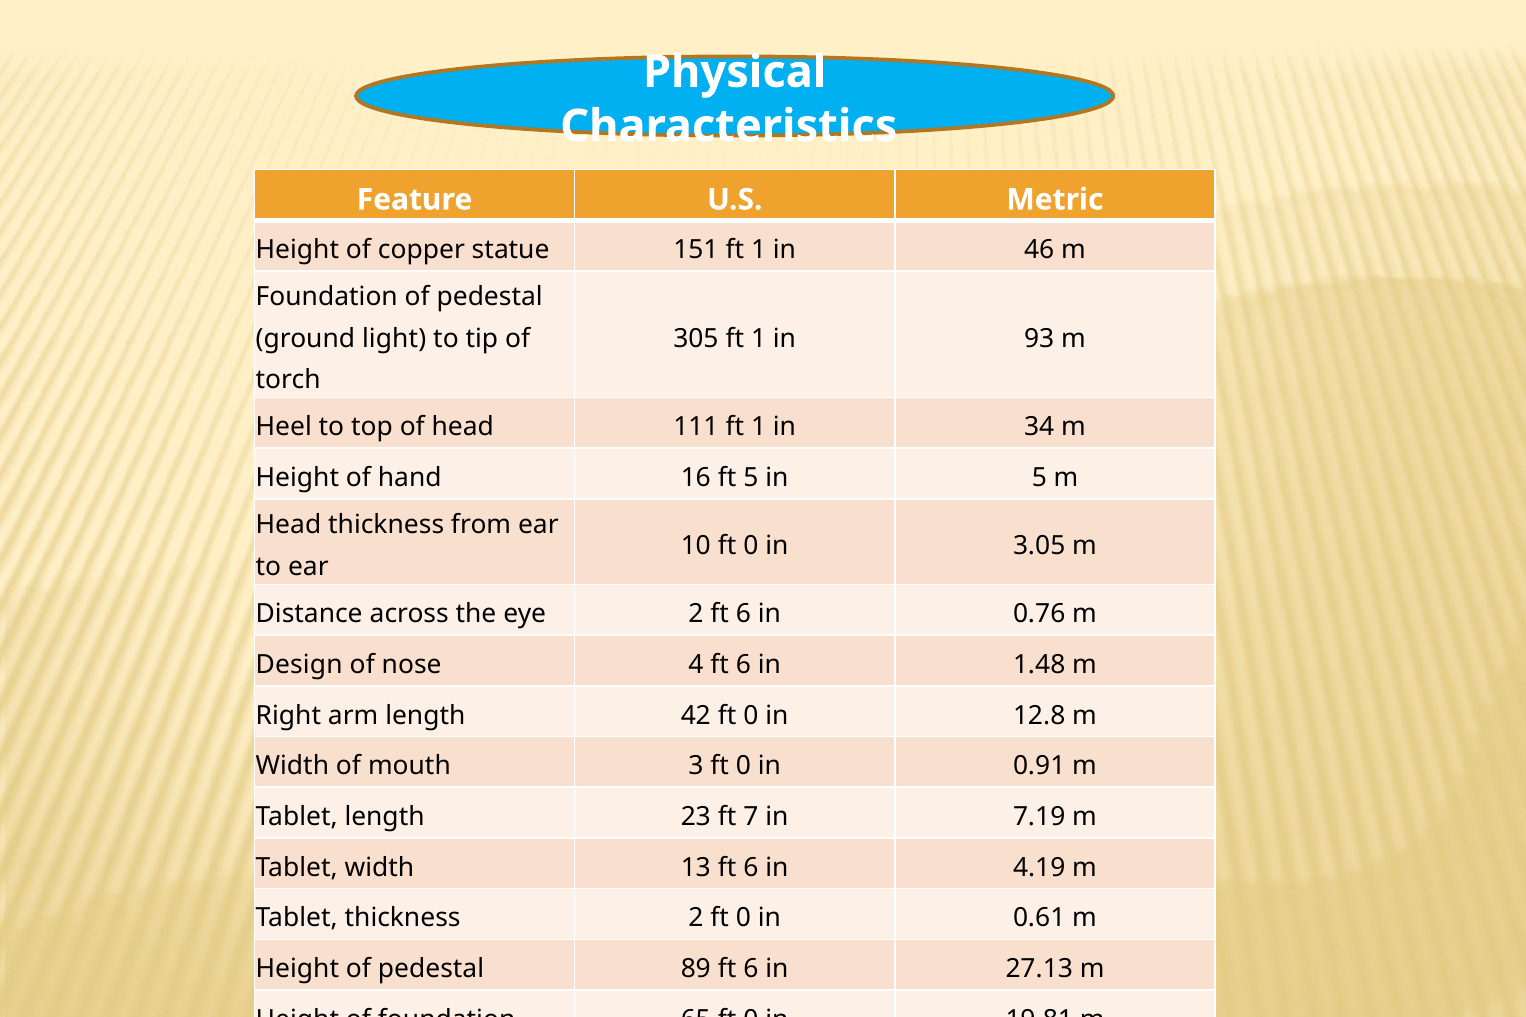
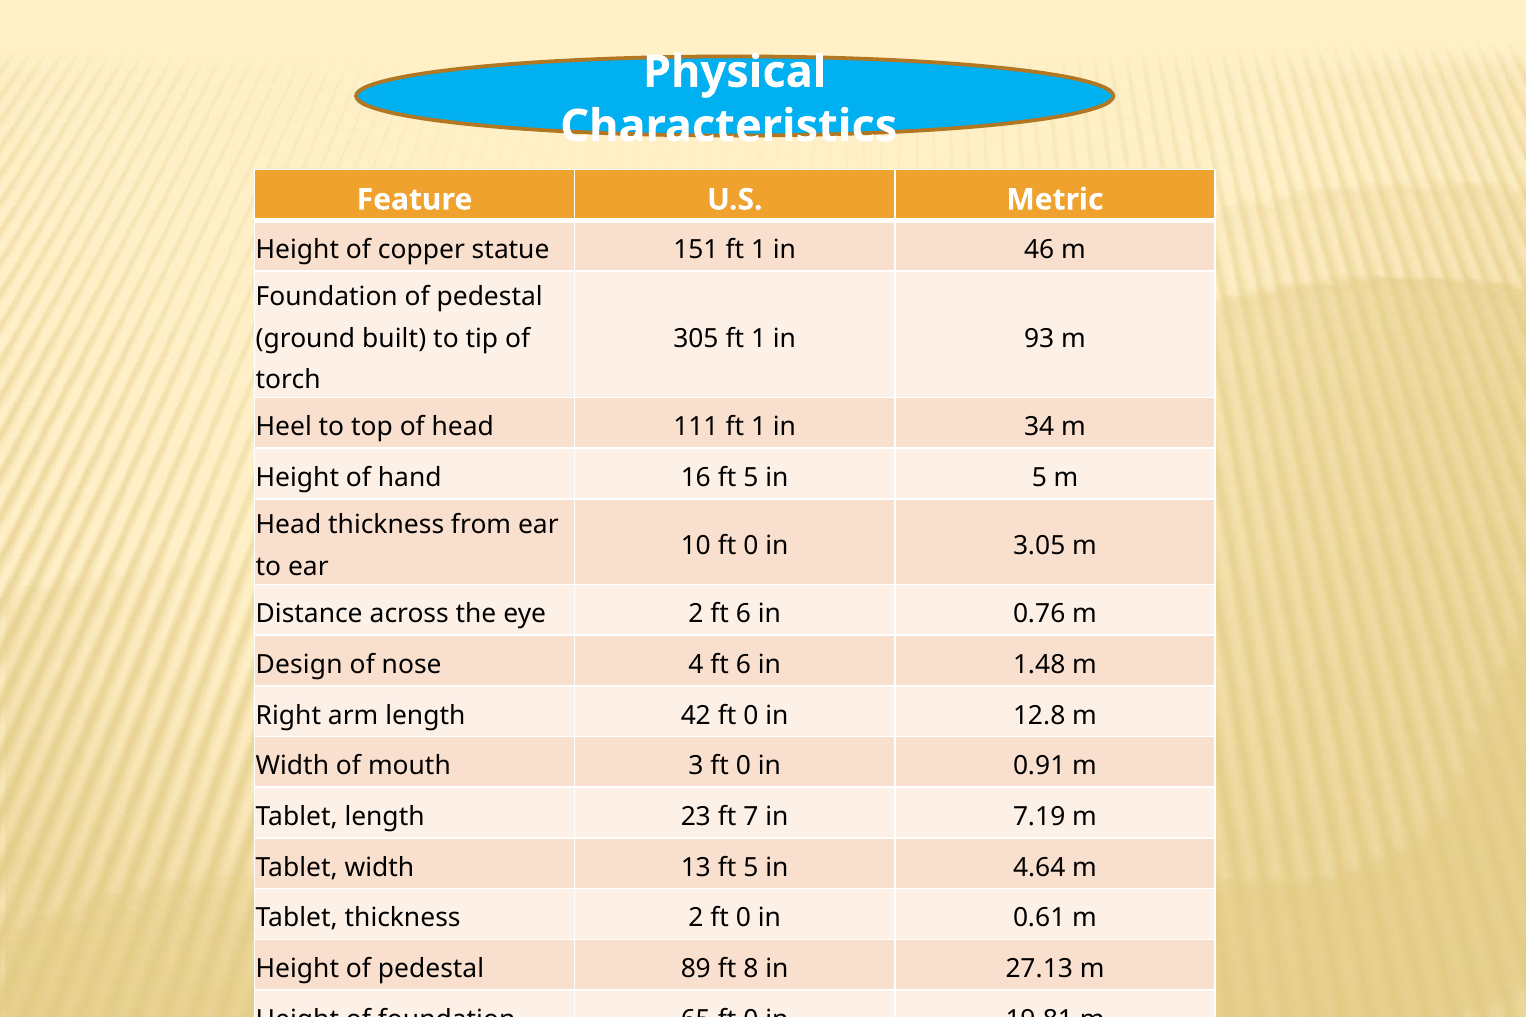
light: light -> built (394, 339)
13 ft 6: 6 -> 5 (751, 868)
4.19: 4.19 -> 4.64 (1039, 868)
89 ft 6: 6 -> 8 (751, 969)
